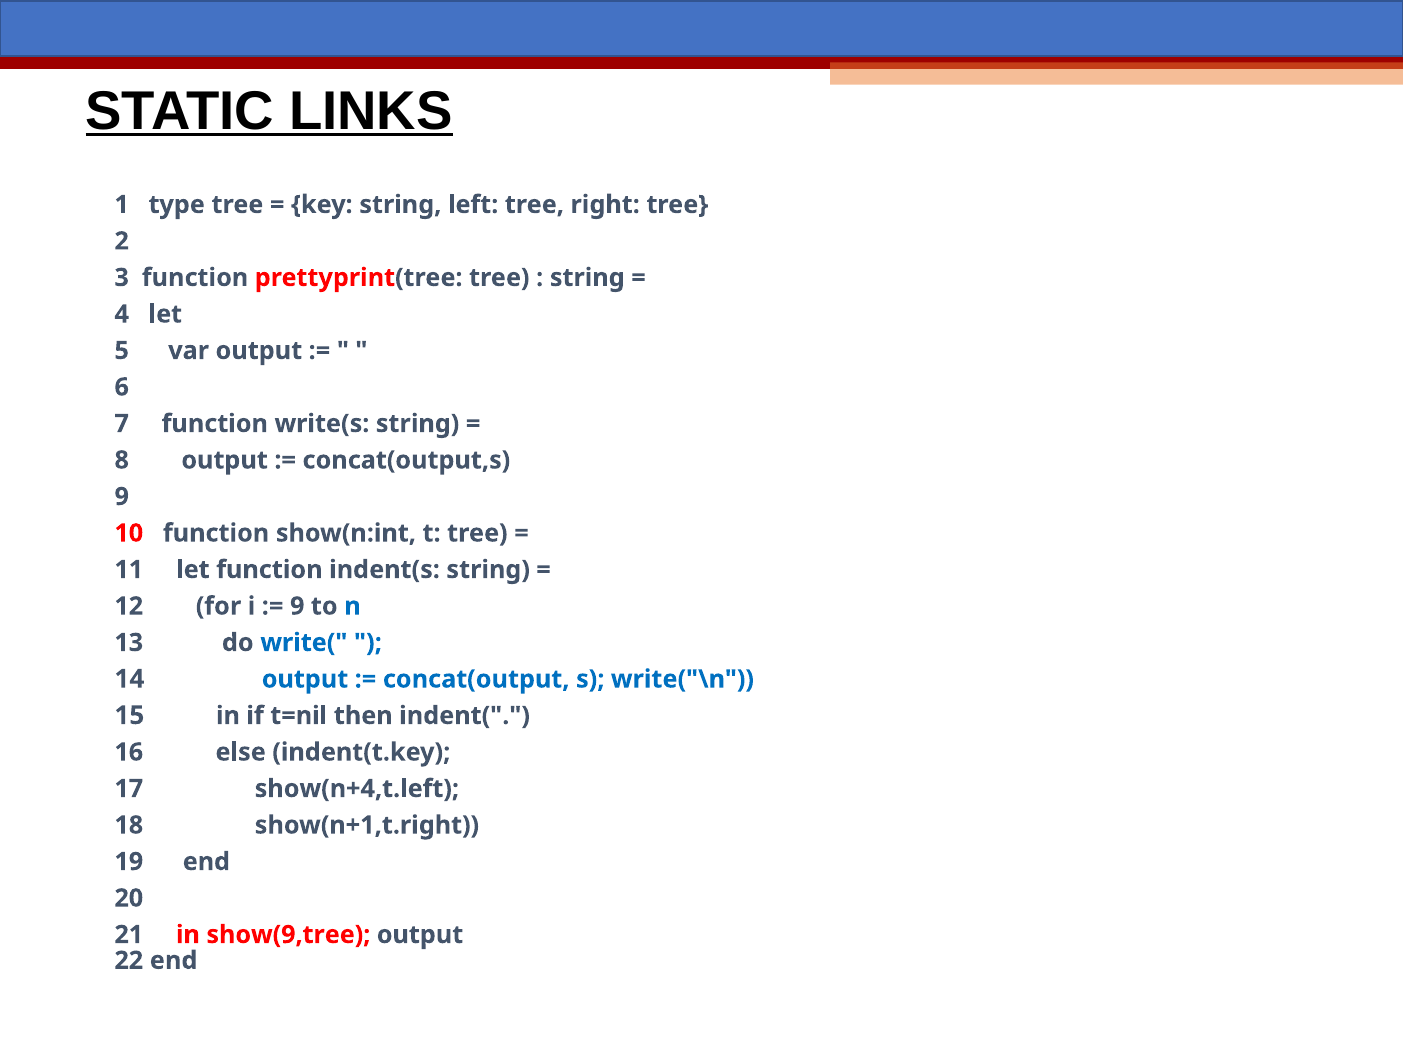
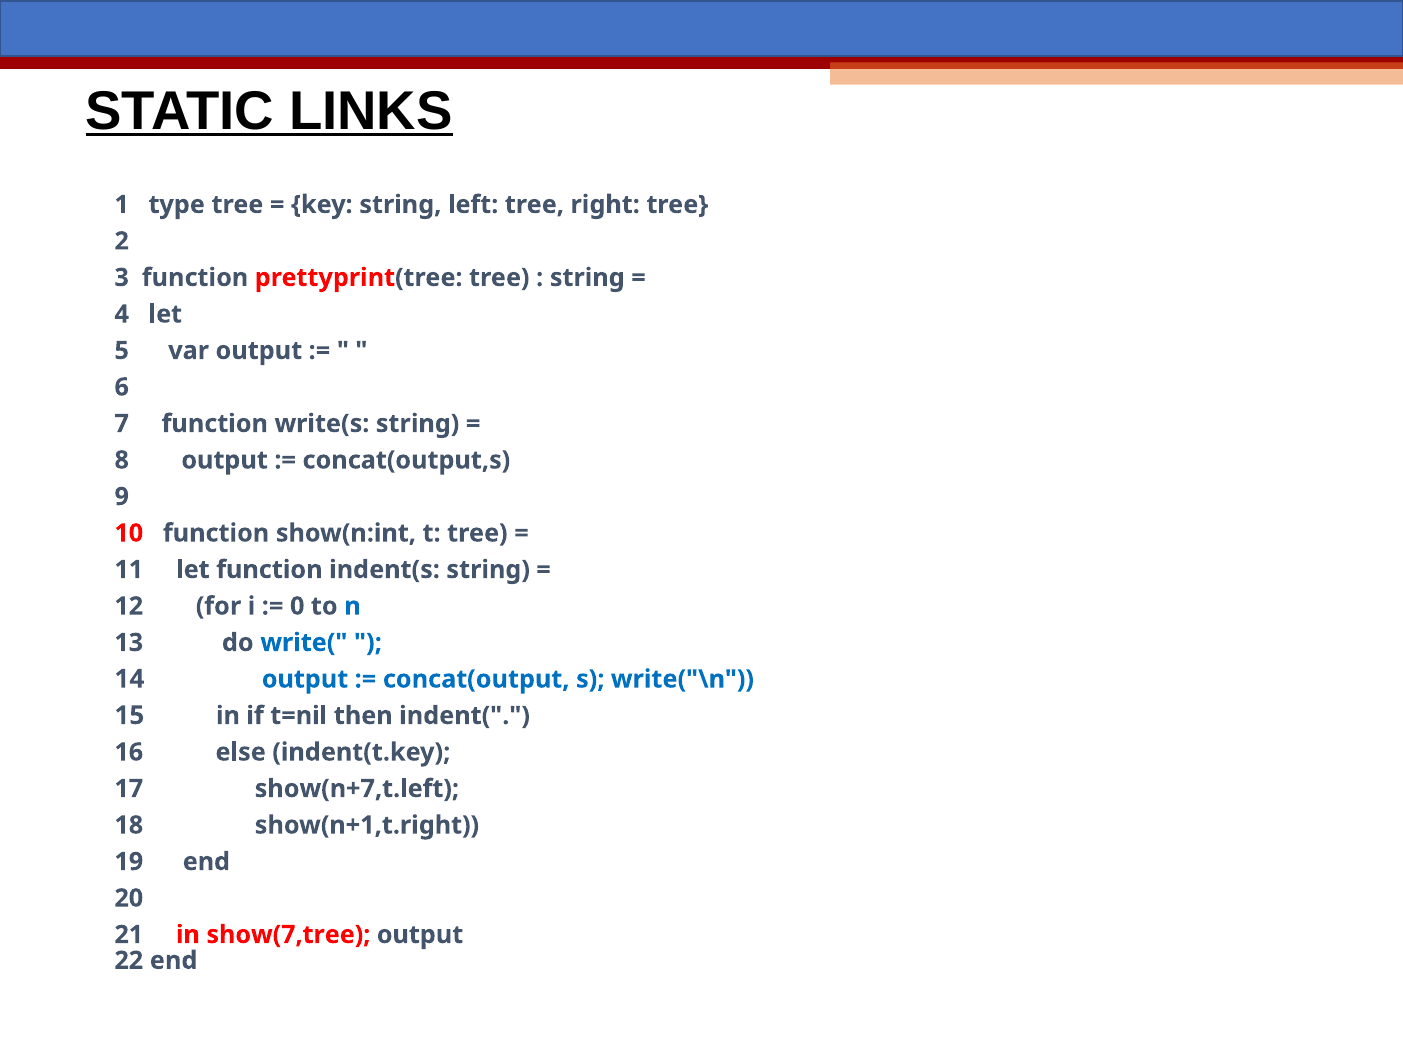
9: 9 -> 0 (297, 606)
show(n+4,t.left: show(n+4,t.left -> show(n+7,t.left (357, 789)
show(9,tree: show(9,tree -> show(7,tree (288, 935)
